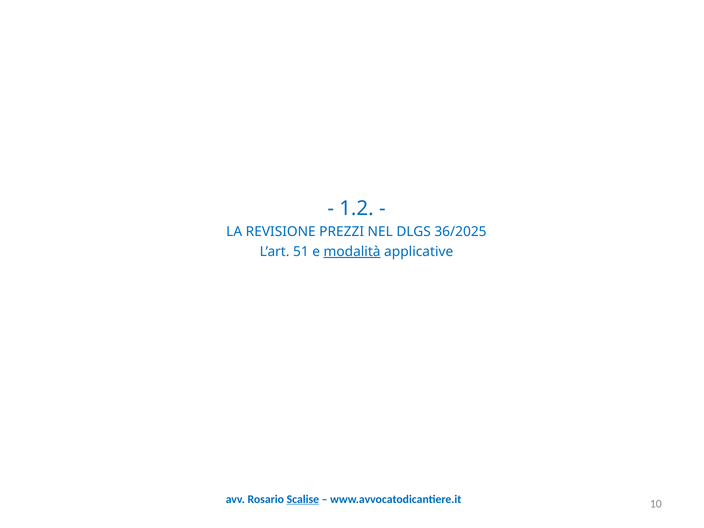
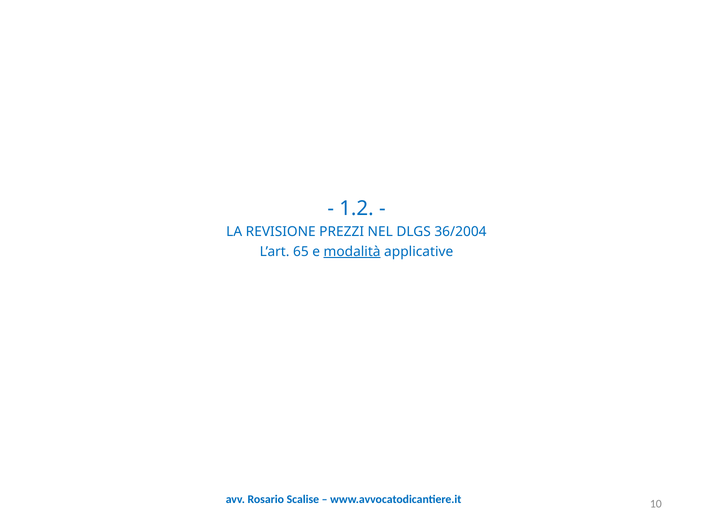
36/2025: 36/2025 -> 36/2004 (460, 232)
51: 51 -> 65 (301, 252)
Scalise underline: present -> none (303, 499)
